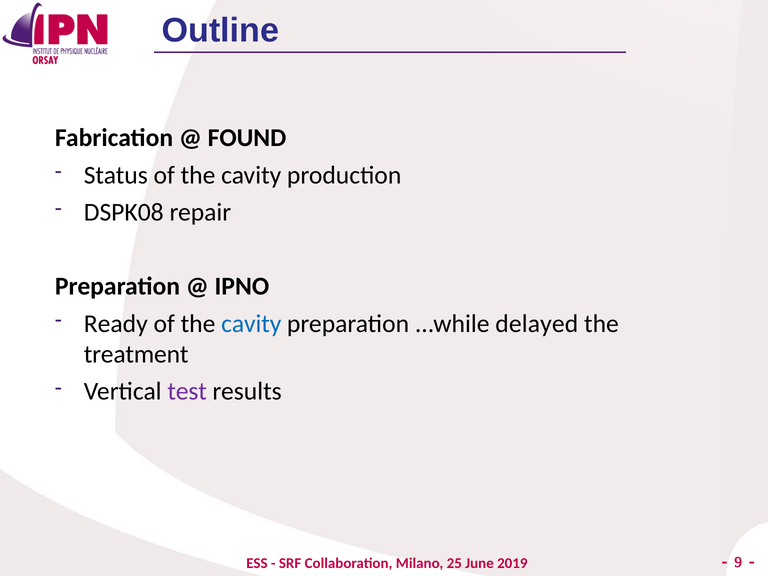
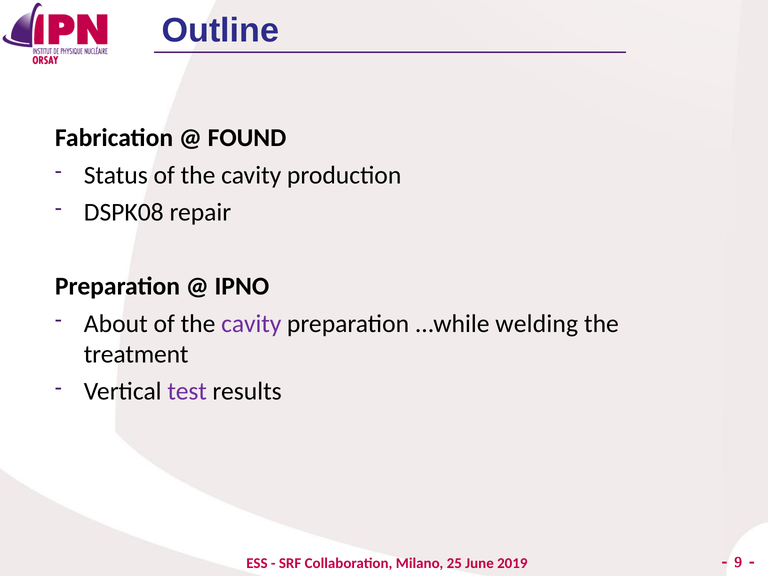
Ready: Ready -> About (116, 324)
cavity colour: blue -> purple (251, 324)
delayed: delayed -> welding (537, 324)
